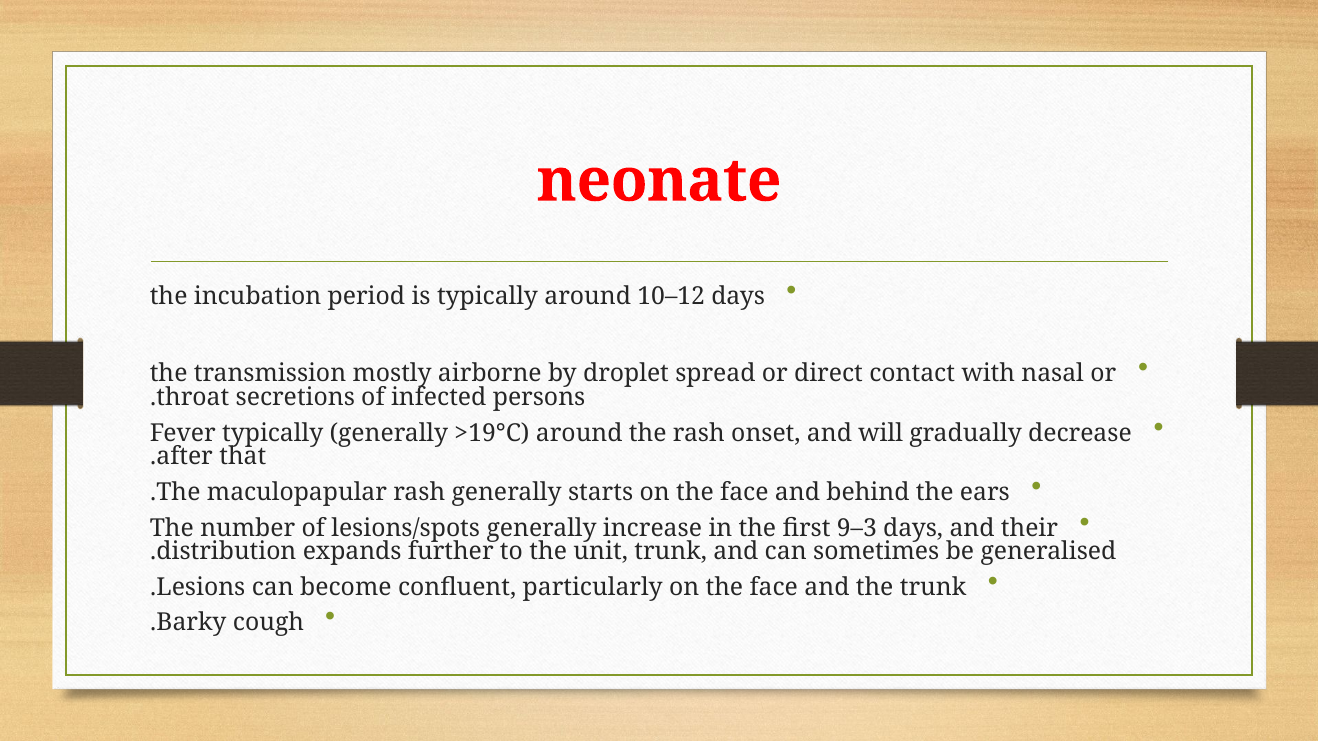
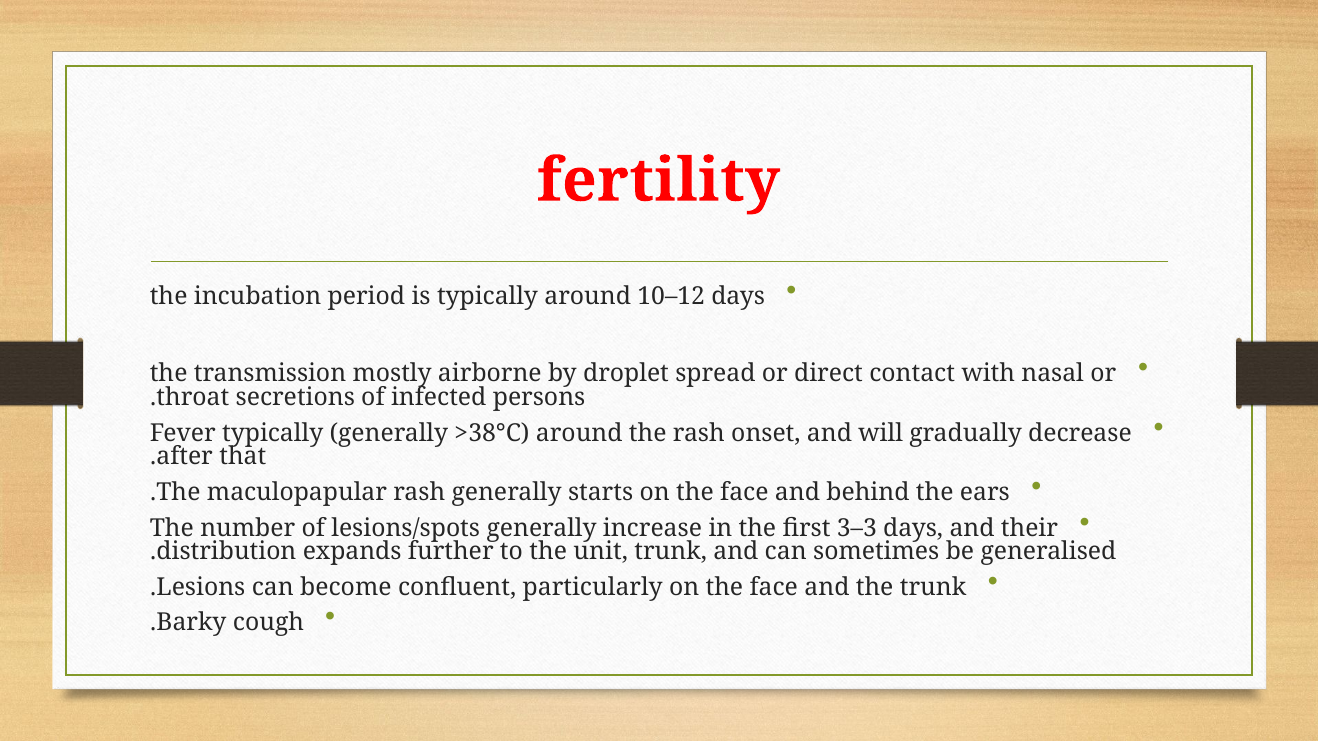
neonate: neonate -> fertility (659, 181)
>19°C: >19°C -> >38°C (492, 433)
9–3: 9–3 -> 3–3 (857, 528)
